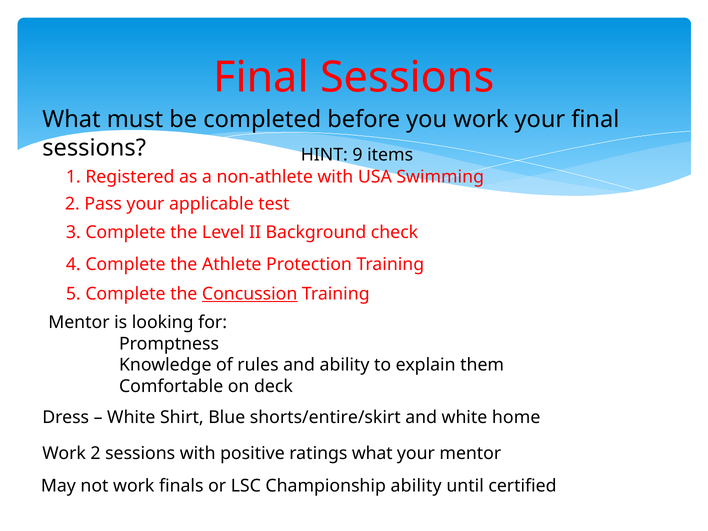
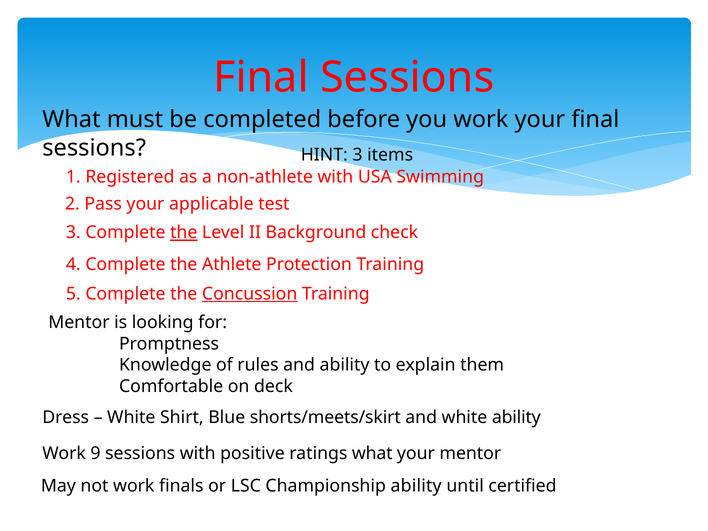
HINT 9: 9 -> 3 (357, 155)
the underline: none -> present (184, 233)
shorts/entire/skirt: shorts/entire/skirt -> shorts/meets/skirt (325, 417)
white home: home -> ability (516, 417)
Work 2: 2 -> 9 (96, 453)
